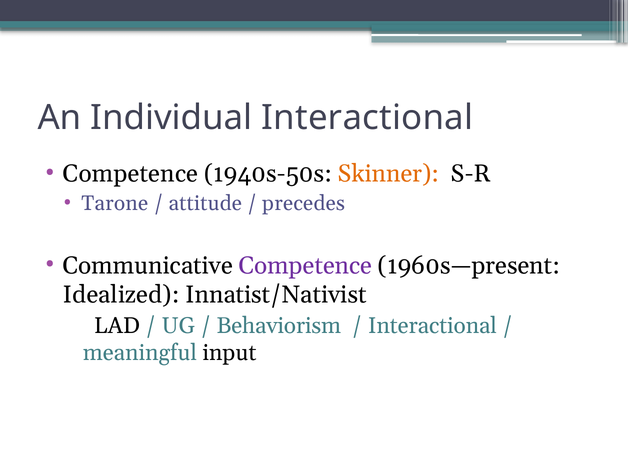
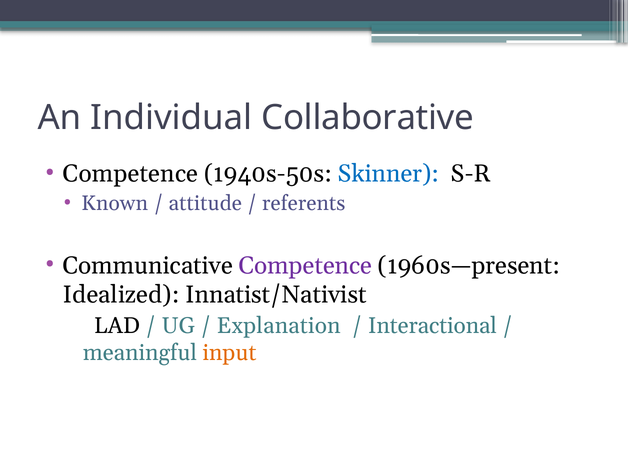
Individual Interactional: Interactional -> Collaborative (368, 118)
Skinner colour: orange -> blue (389, 174)
Tarone: Tarone -> Known (115, 204)
precedes: precedes -> referents (304, 204)
Behaviorism: Behaviorism -> Explanation (279, 326)
input colour: black -> orange (229, 353)
